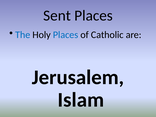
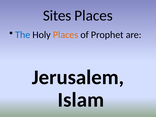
Sent: Sent -> Sites (57, 16)
Places colour: blue -> orange (66, 35)
Catholic: Catholic -> Prophet (107, 35)
